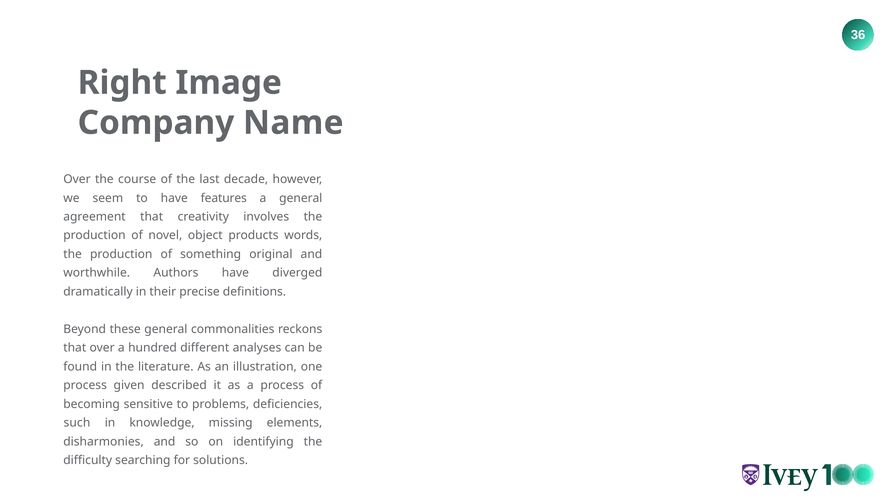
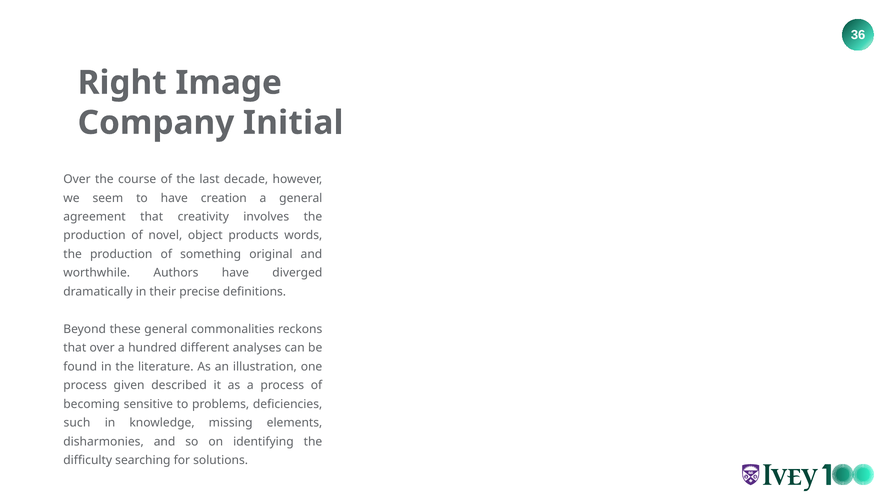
Name: Name -> Initial (293, 123)
features: features -> creation (224, 198)
